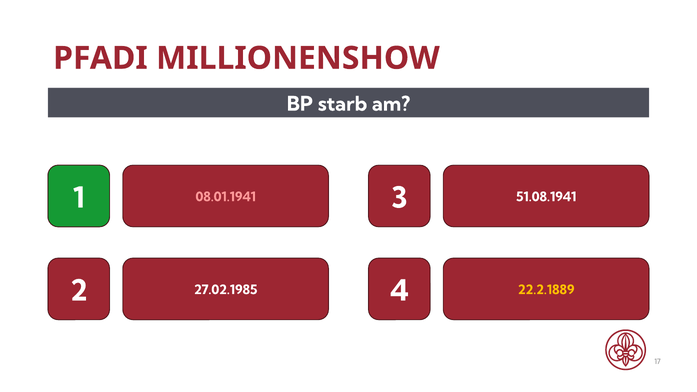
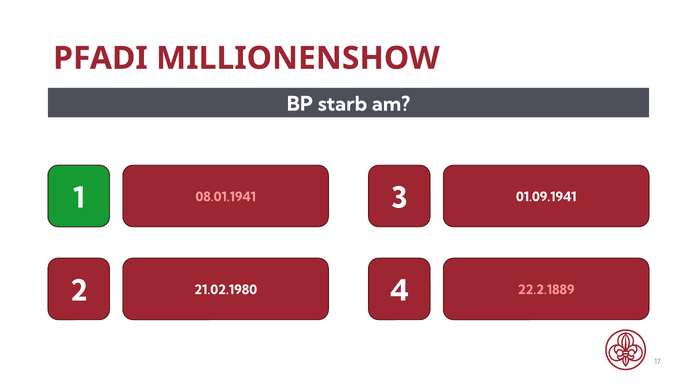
51.08.1941: 51.08.1941 -> 01.09.1941 (546, 197)
27.02.1985: 27.02.1985 -> 21.02.1980 (226, 290)
22.2.1889 colour: yellow -> pink (546, 290)
